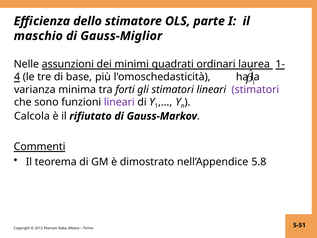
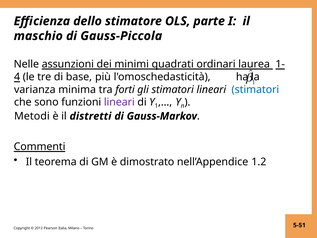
Gauss-Miglior: Gauss-Miglior -> Gauss-Piccola (121, 36)
stimatori colour: purple -> blue (255, 89)
Calcola: Calcola -> Metodi (32, 116)
rifiutato: rifiutato -> distretti (90, 116)
5.8: 5.8 -> 1.2 (259, 162)
